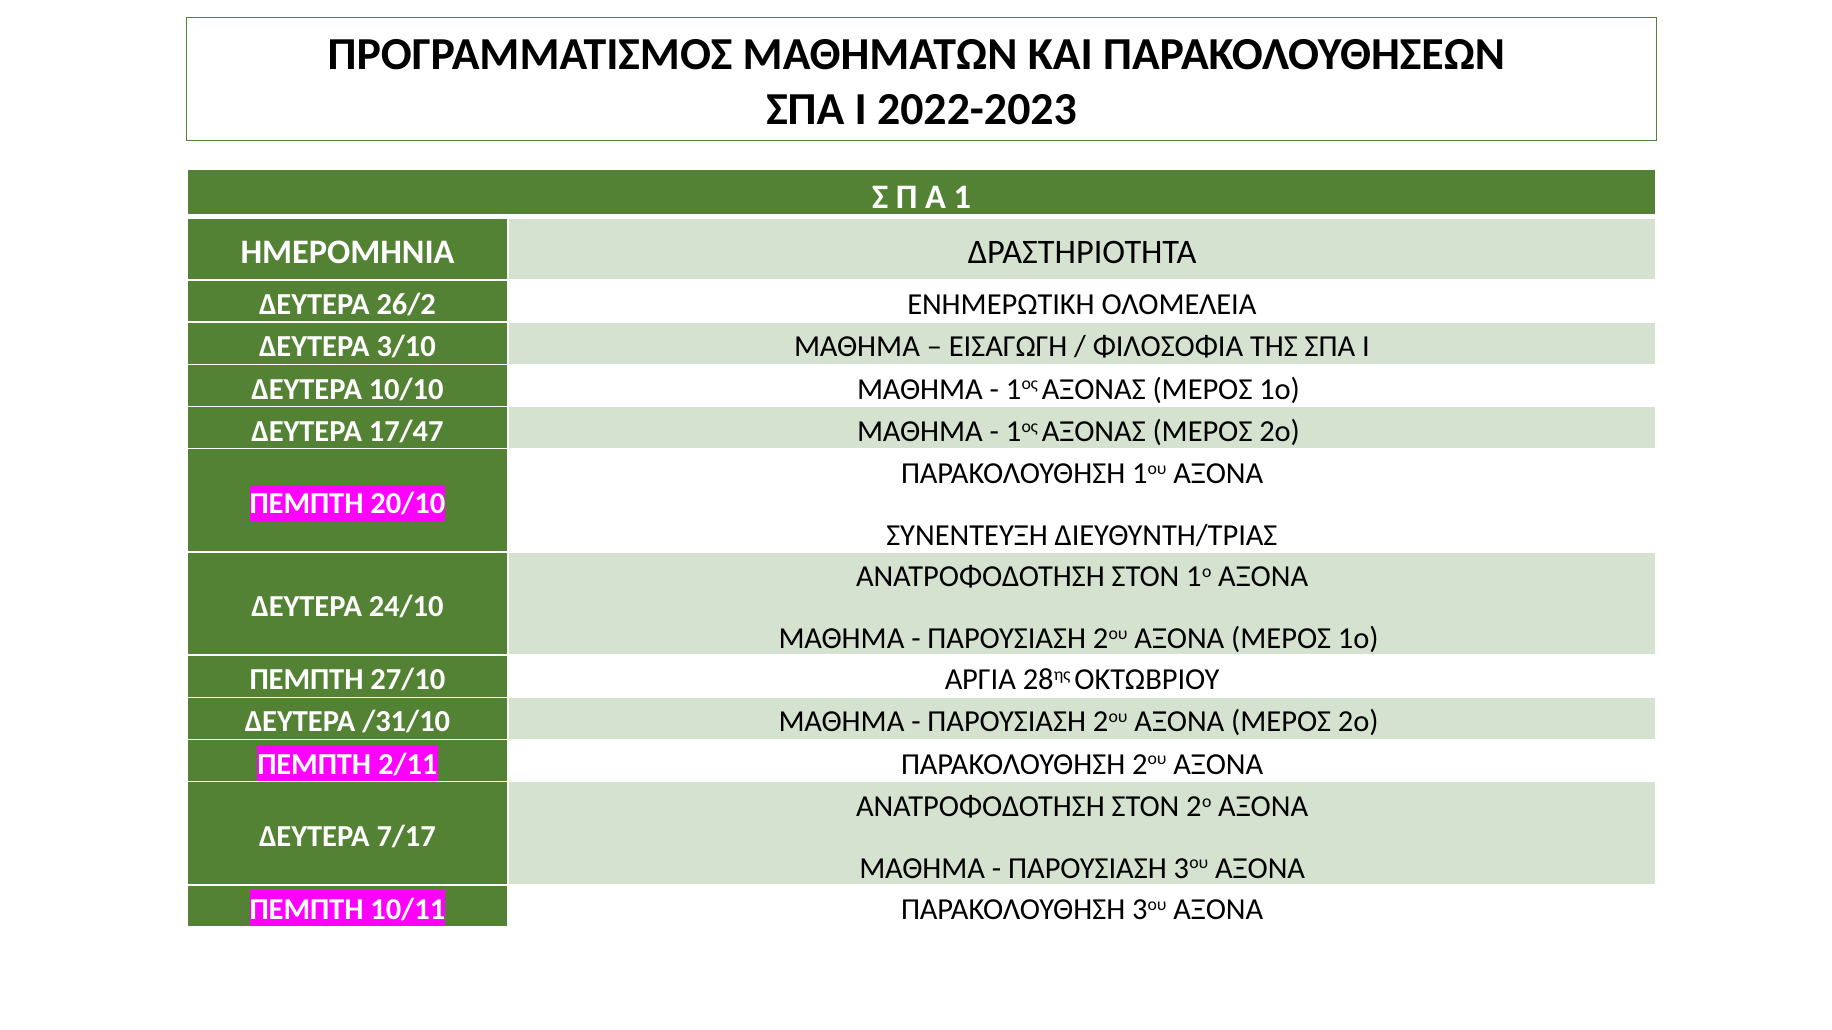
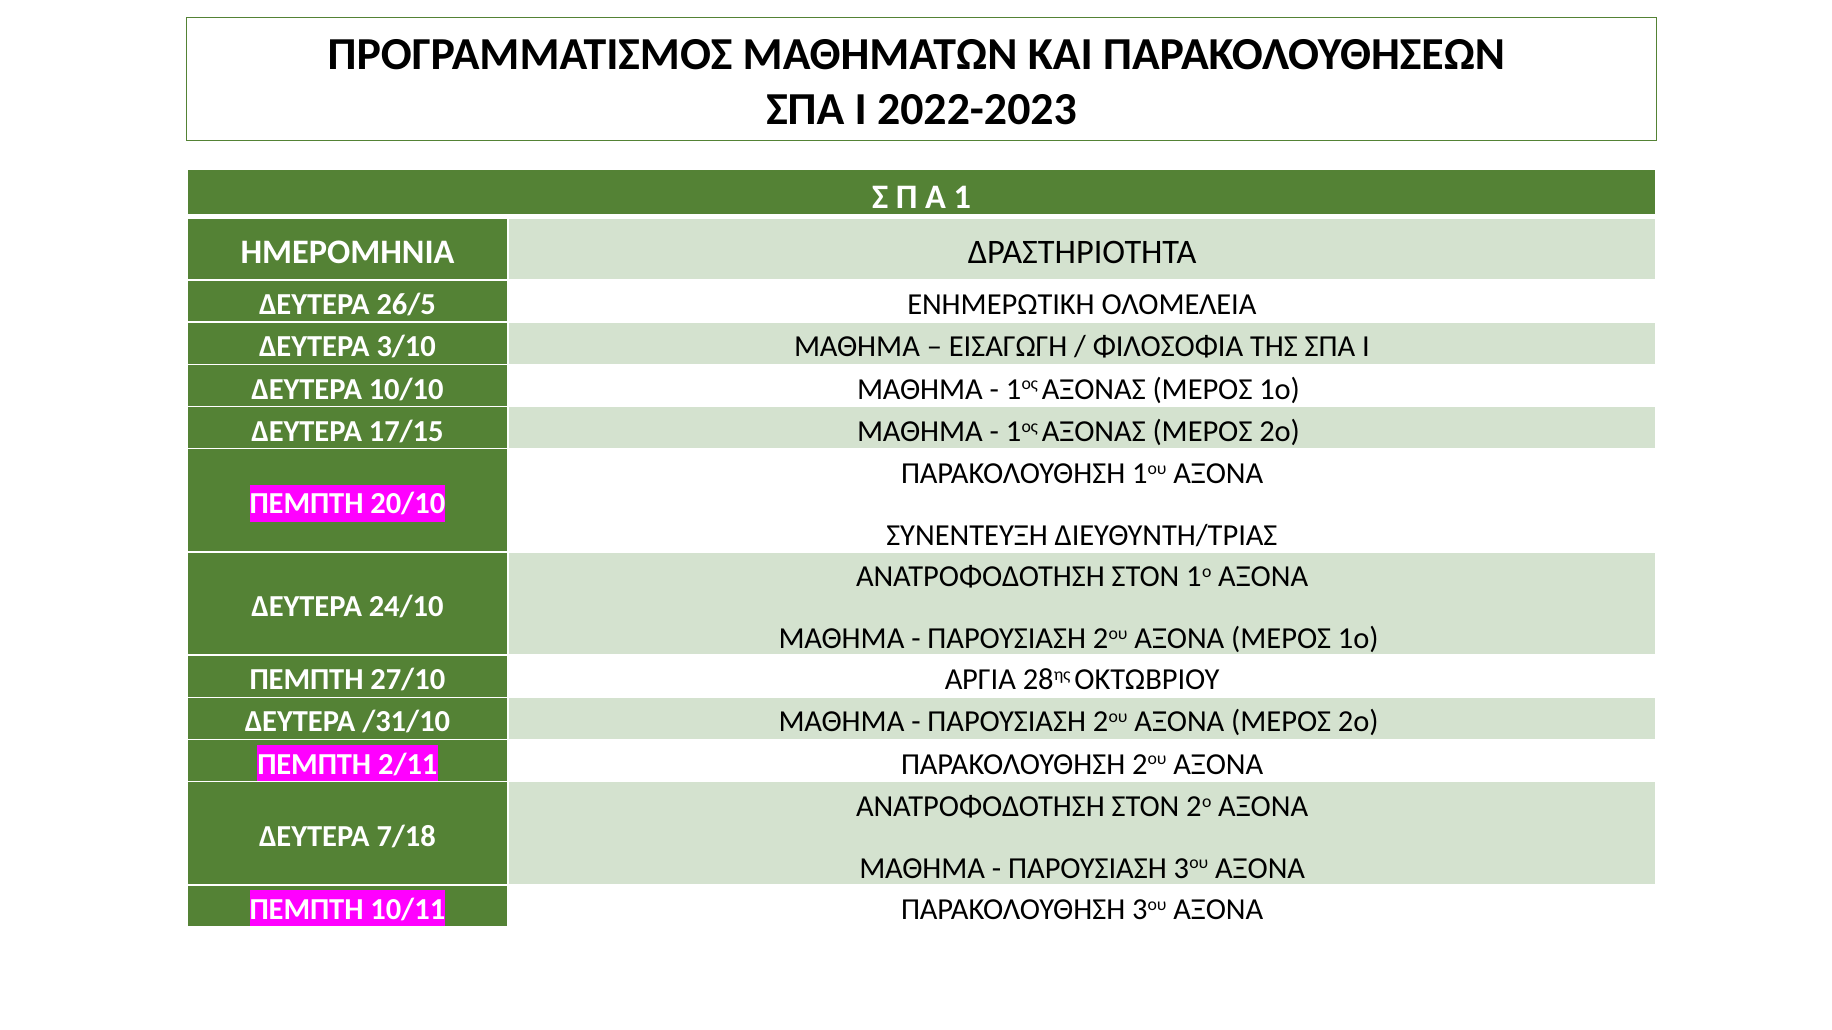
26/2: 26/2 -> 26/5 (406, 305)
17/47: 17/47 -> 17/15 (406, 431)
7/17: 7/17 -> 7/18 (406, 837)
